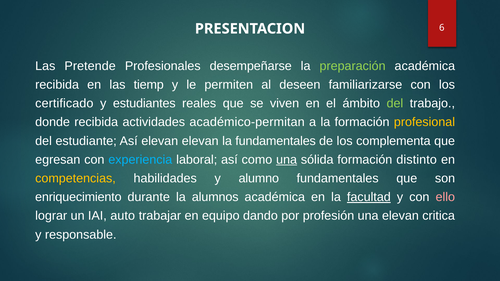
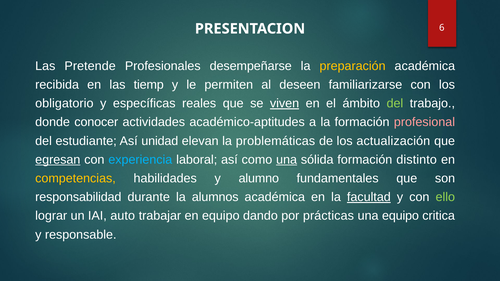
preparación colour: light green -> yellow (353, 66)
certificado: certificado -> obligatorio (64, 104)
estudiantes: estudiantes -> específicas (144, 104)
viven underline: none -> present (285, 104)
donde recibida: recibida -> conocer (96, 122)
académico-permitan: académico-permitan -> académico-aptitudes (247, 122)
profesional colour: yellow -> pink (424, 122)
Así elevan: elevan -> unidad (160, 141)
la fundamentales: fundamentales -> problemáticas (275, 141)
complementa: complementa -> actualización (393, 141)
egresan underline: none -> present (58, 160)
enriquecimiento: enriquecimiento -> responsabilidad (78, 197)
ello colour: pink -> light green (445, 197)
profesión: profesión -> prácticas (328, 216)
una elevan: elevan -> equipo (400, 216)
